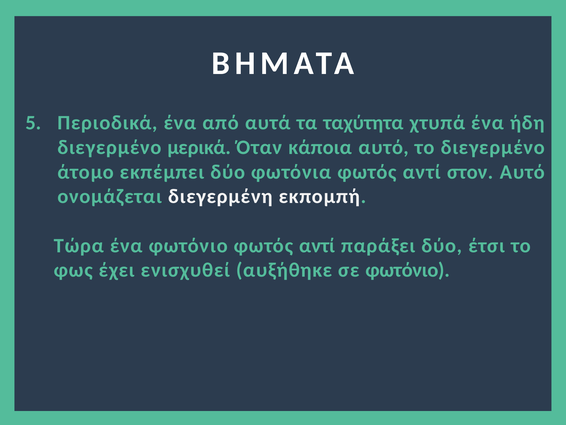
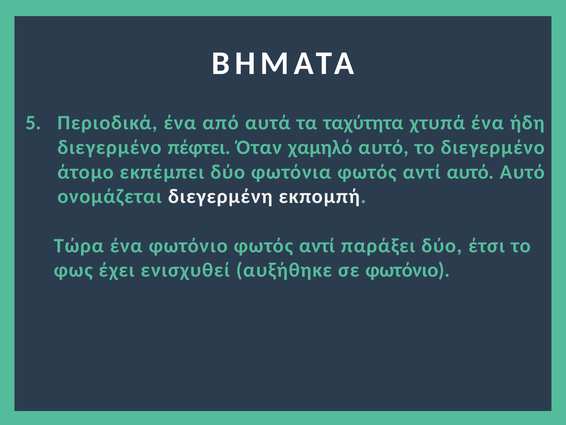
μερικά: μερικά -> πέφτει (199, 147)
κάποια: κάποια -> χαμηλό (320, 147)
αντί στον: στον -> αυτό (470, 172)
